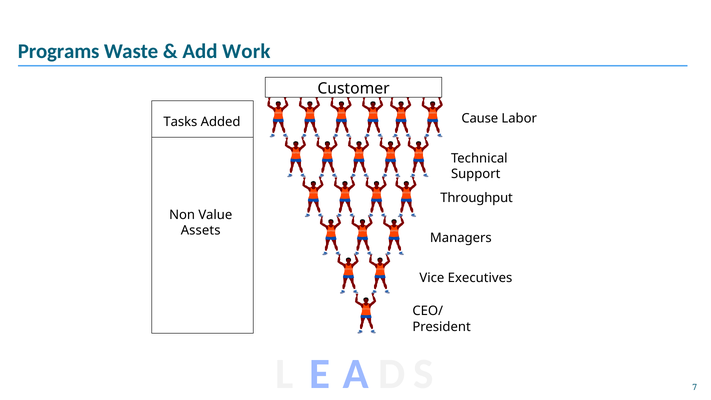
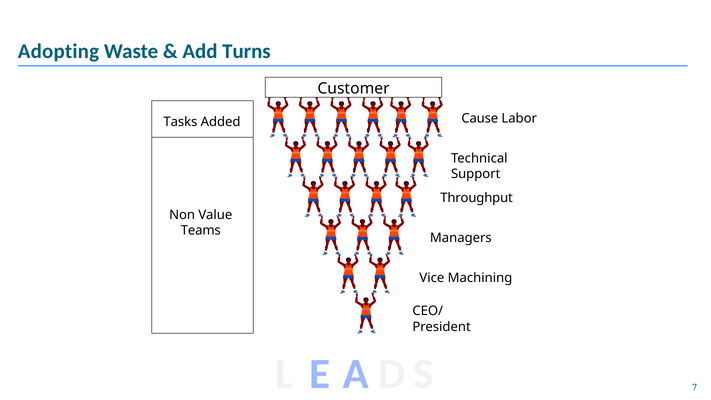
Programs: Programs -> Adopting (58, 51)
Work: Work -> Turns (246, 51)
Assets: Assets -> Teams (201, 230)
Executives: Executives -> Machining (480, 278)
